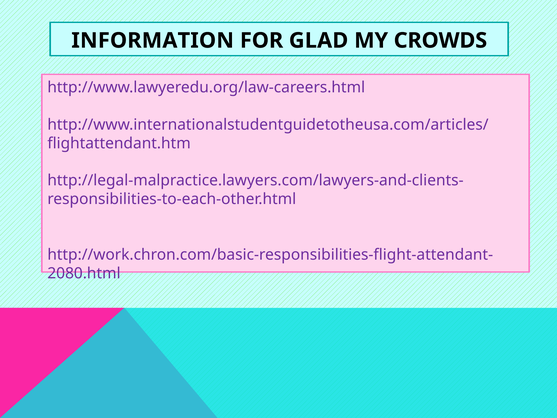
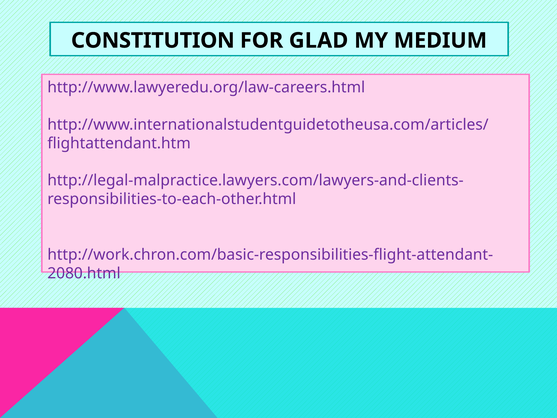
INFORMATION: INFORMATION -> CONSTITUTION (153, 40)
CROWDS: CROWDS -> MEDIUM (440, 40)
